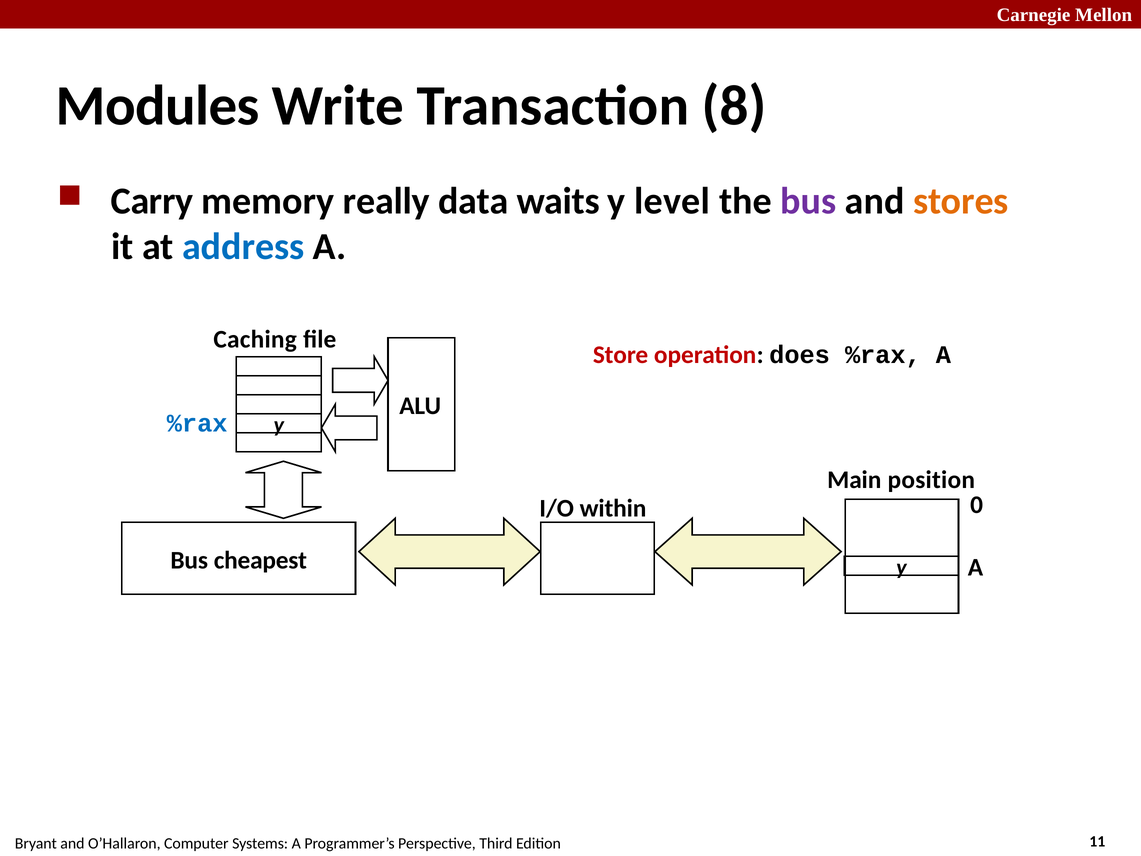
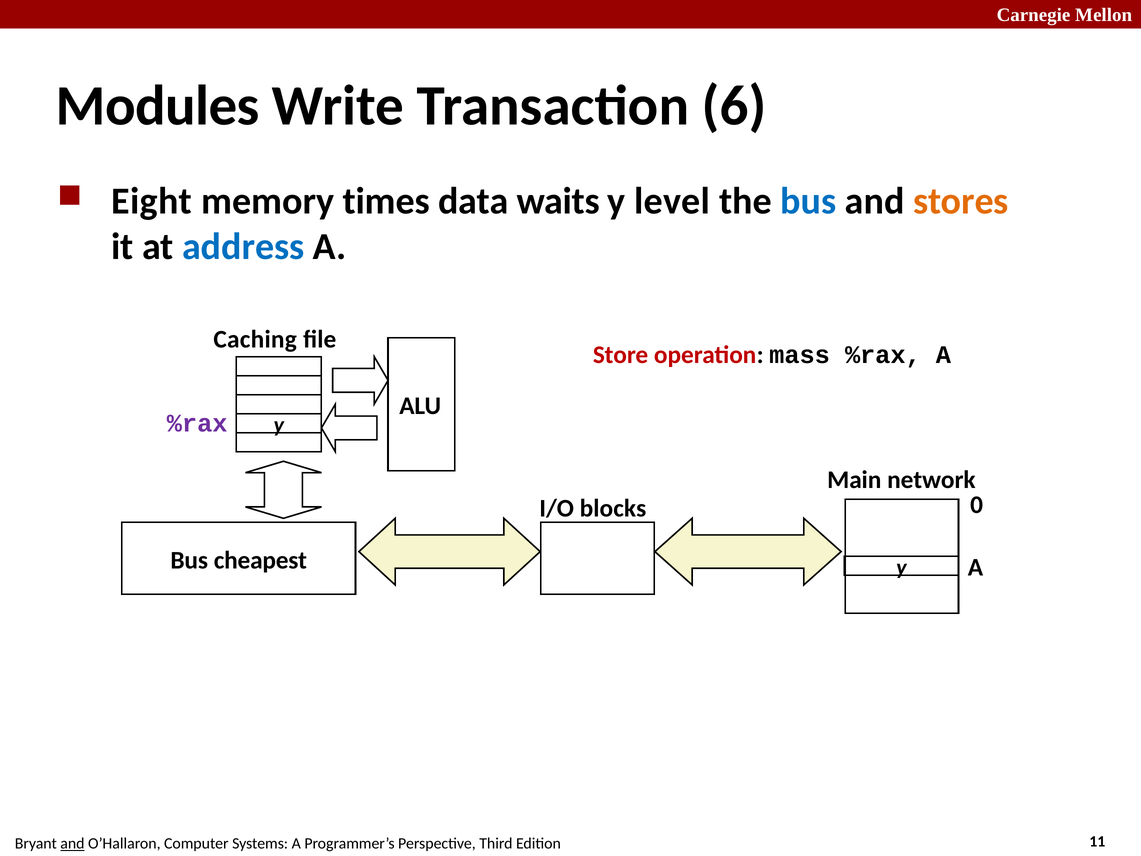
8: 8 -> 6 (734, 106)
Carry: Carry -> Eight (152, 201)
really: really -> times (386, 201)
bus colour: purple -> blue (808, 201)
does: does -> mass (800, 355)
%rax colour: blue -> purple (197, 423)
position: position -> network (931, 480)
within: within -> blocks (613, 508)
and underline: none -> present (72, 843)
